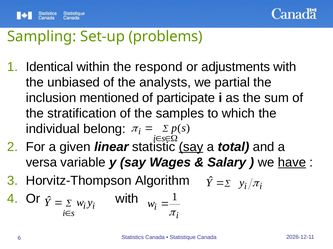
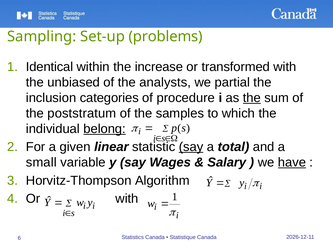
respond: respond -> increase (159, 67)
adjustments: adjustments -> transformed (236, 67)
mentioned: mentioned -> categories (109, 98)
participate: participate -> procedure (186, 98)
the underline: none -> present (252, 98)
stratification: stratification -> poststratum (82, 114)
belong underline: none -> present (105, 129)
versa: versa -> small (41, 163)
